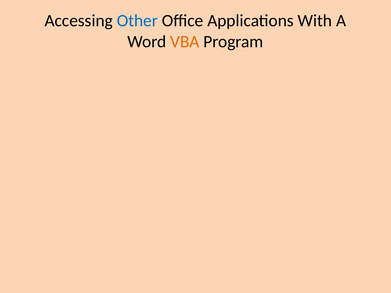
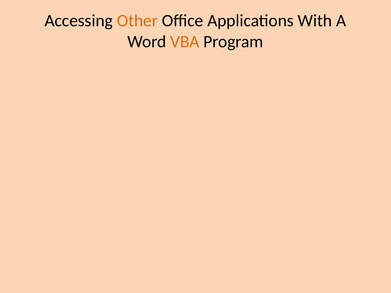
Other colour: blue -> orange (137, 21)
